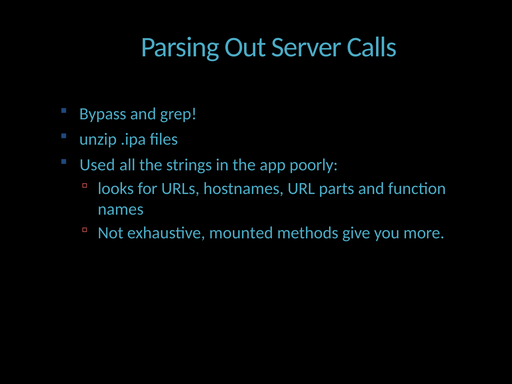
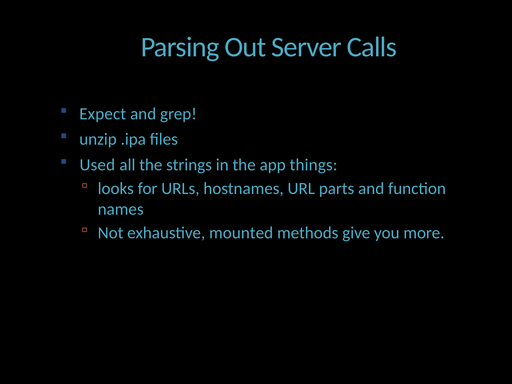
Bypass: Bypass -> Expect (103, 114)
poorly: poorly -> things (314, 165)
